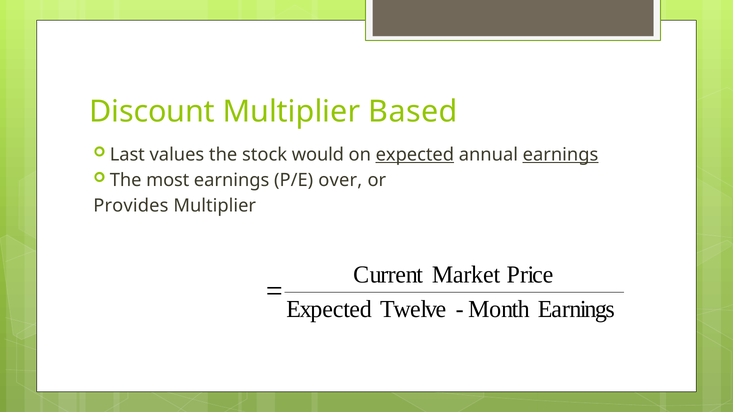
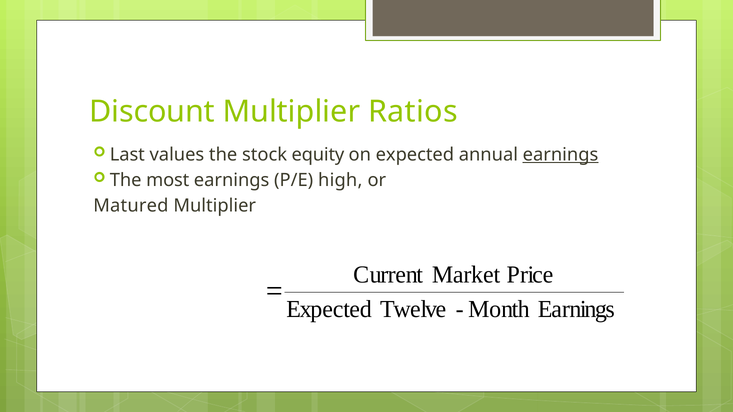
Based: Based -> Ratios (413, 112)
would: would -> equity (318, 155)
expected underline: present -> none (415, 155)
over: over -> high (340, 180)
Provides: Provides -> Matured (131, 206)
